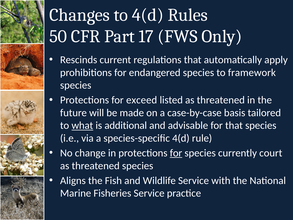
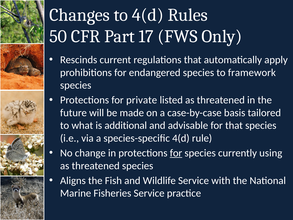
exceed: exceed -> private (142, 100)
what underline: present -> none (82, 125)
court: court -> using (271, 153)
